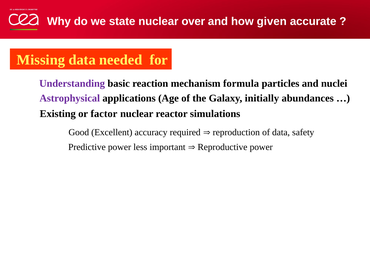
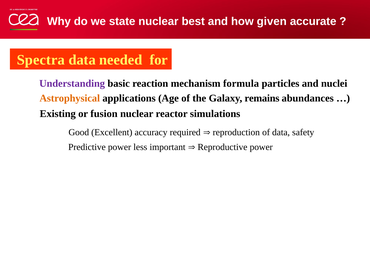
over: over -> best (193, 21)
Missing: Missing -> Spectra (41, 60)
Astrophysical colour: purple -> orange (70, 98)
initially: initially -> remains (262, 98)
or factor: factor -> fusion (104, 114)
